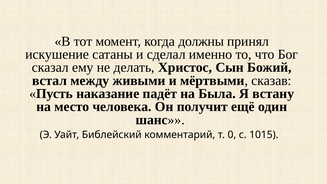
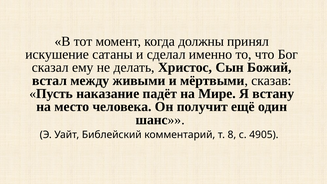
Была: Была -> Мире (217, 94)
0: 0 -> 8 (232, 135)
1015: 1015 -> 4905 (264, 135)
